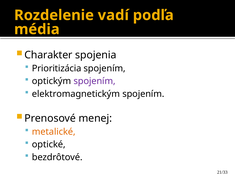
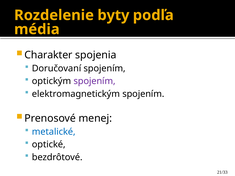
vadí: vadí -> byty (113, 15)
Prioritizácia: Prioritizácia -> Doručovaní (57, 68)
metalické colour: orange -> blue (54, 132)
